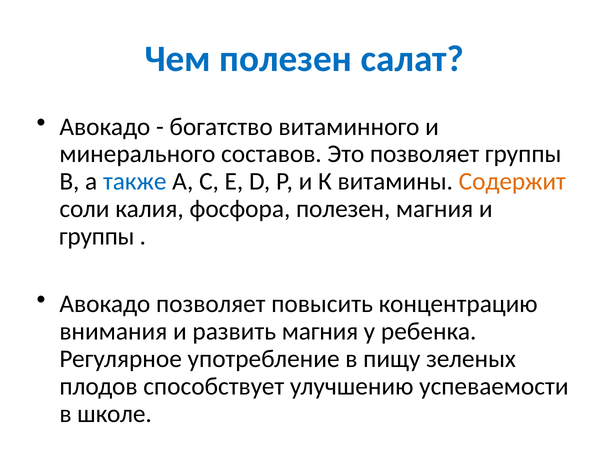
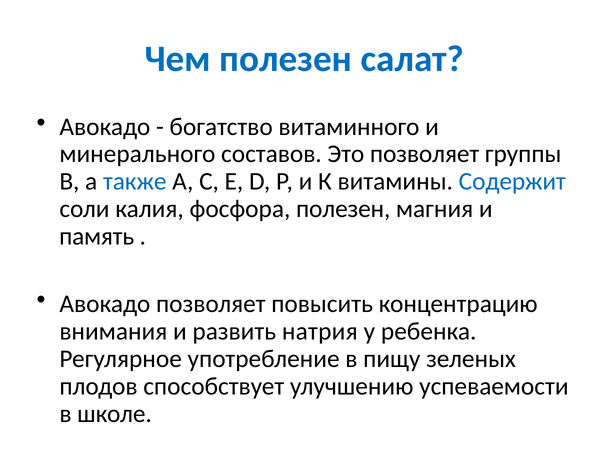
Содержит colour: orange -> blue (512, 181)
группы: группы -> память (97, 236)
развить магния: магния -> натрия (320, 331)
